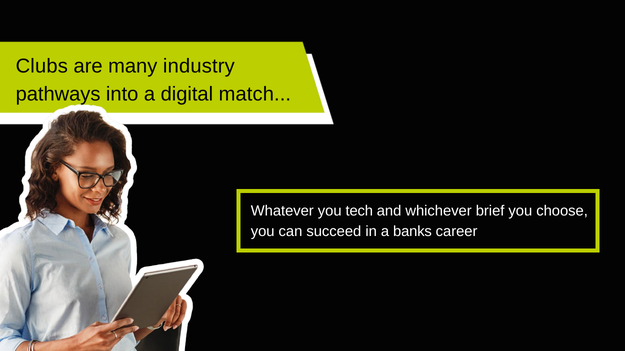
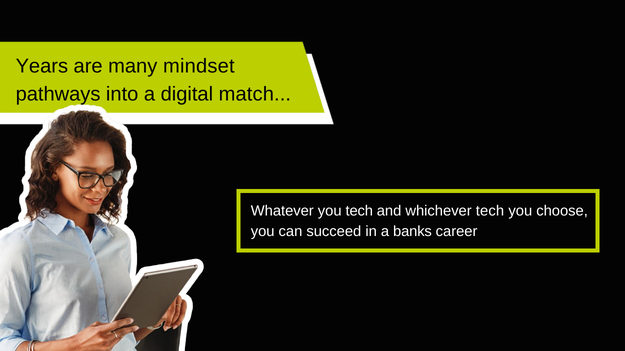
Clubs: Clubs -> Years (42, 66)
industry: industry -> mindset (199, 66)
whichever brief: brief -> tech (490, 211)
